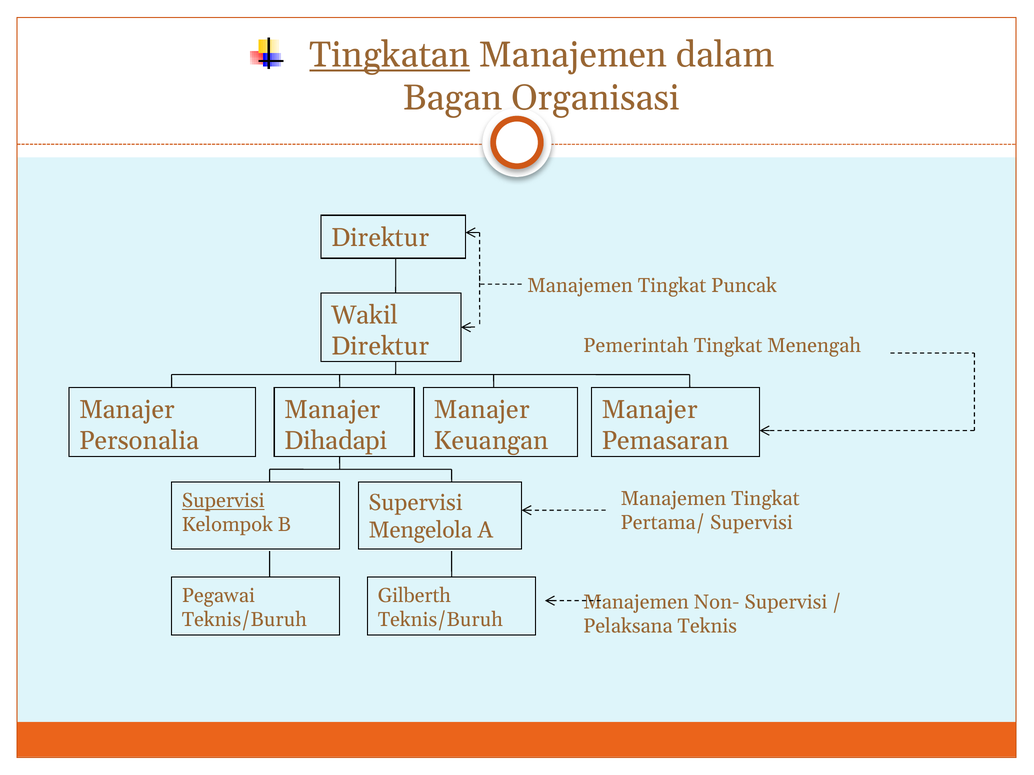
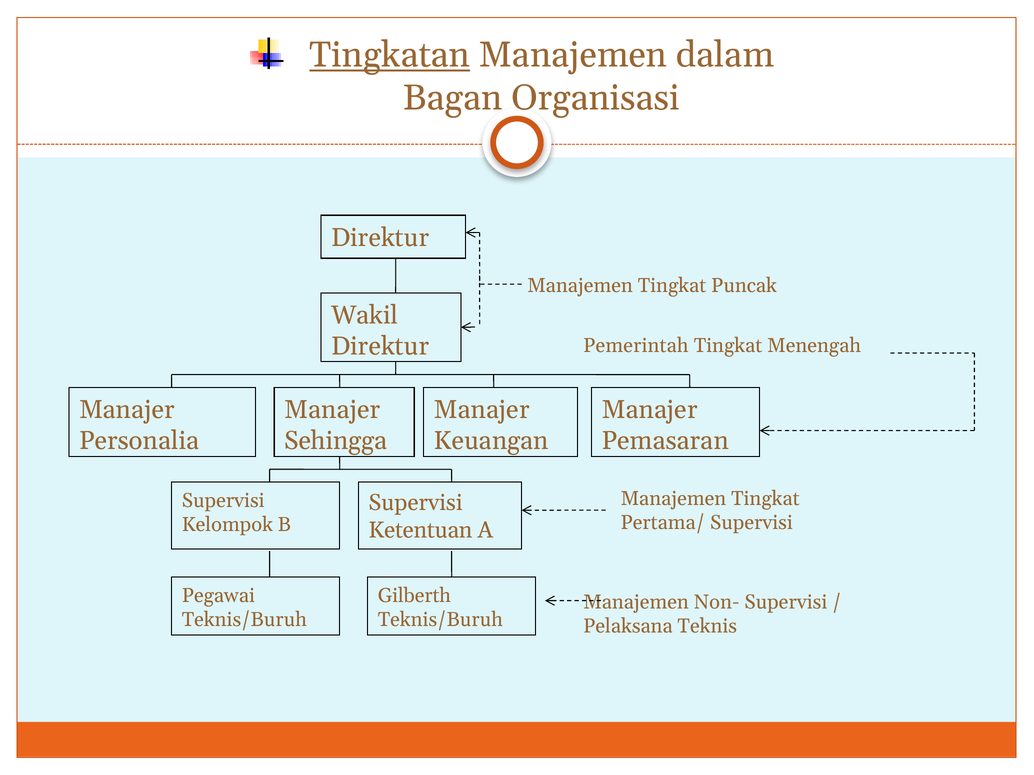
Dihadapi: Dihadapi -> Sehingga (336, 441)
Supervisi underline: present -> none (223, 501)
Mengelola: Mengelola -> Ketentuan (420, 531)
